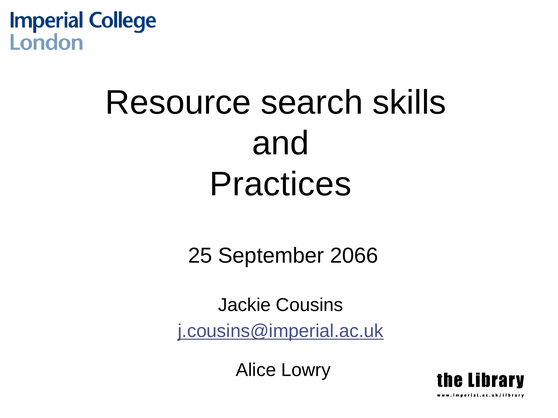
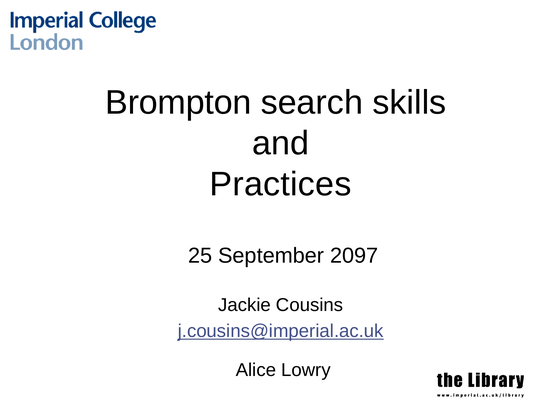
Resource: Resource -> Brompton (178, 103)
2066: 2066 -> 2097 (354, 256)
